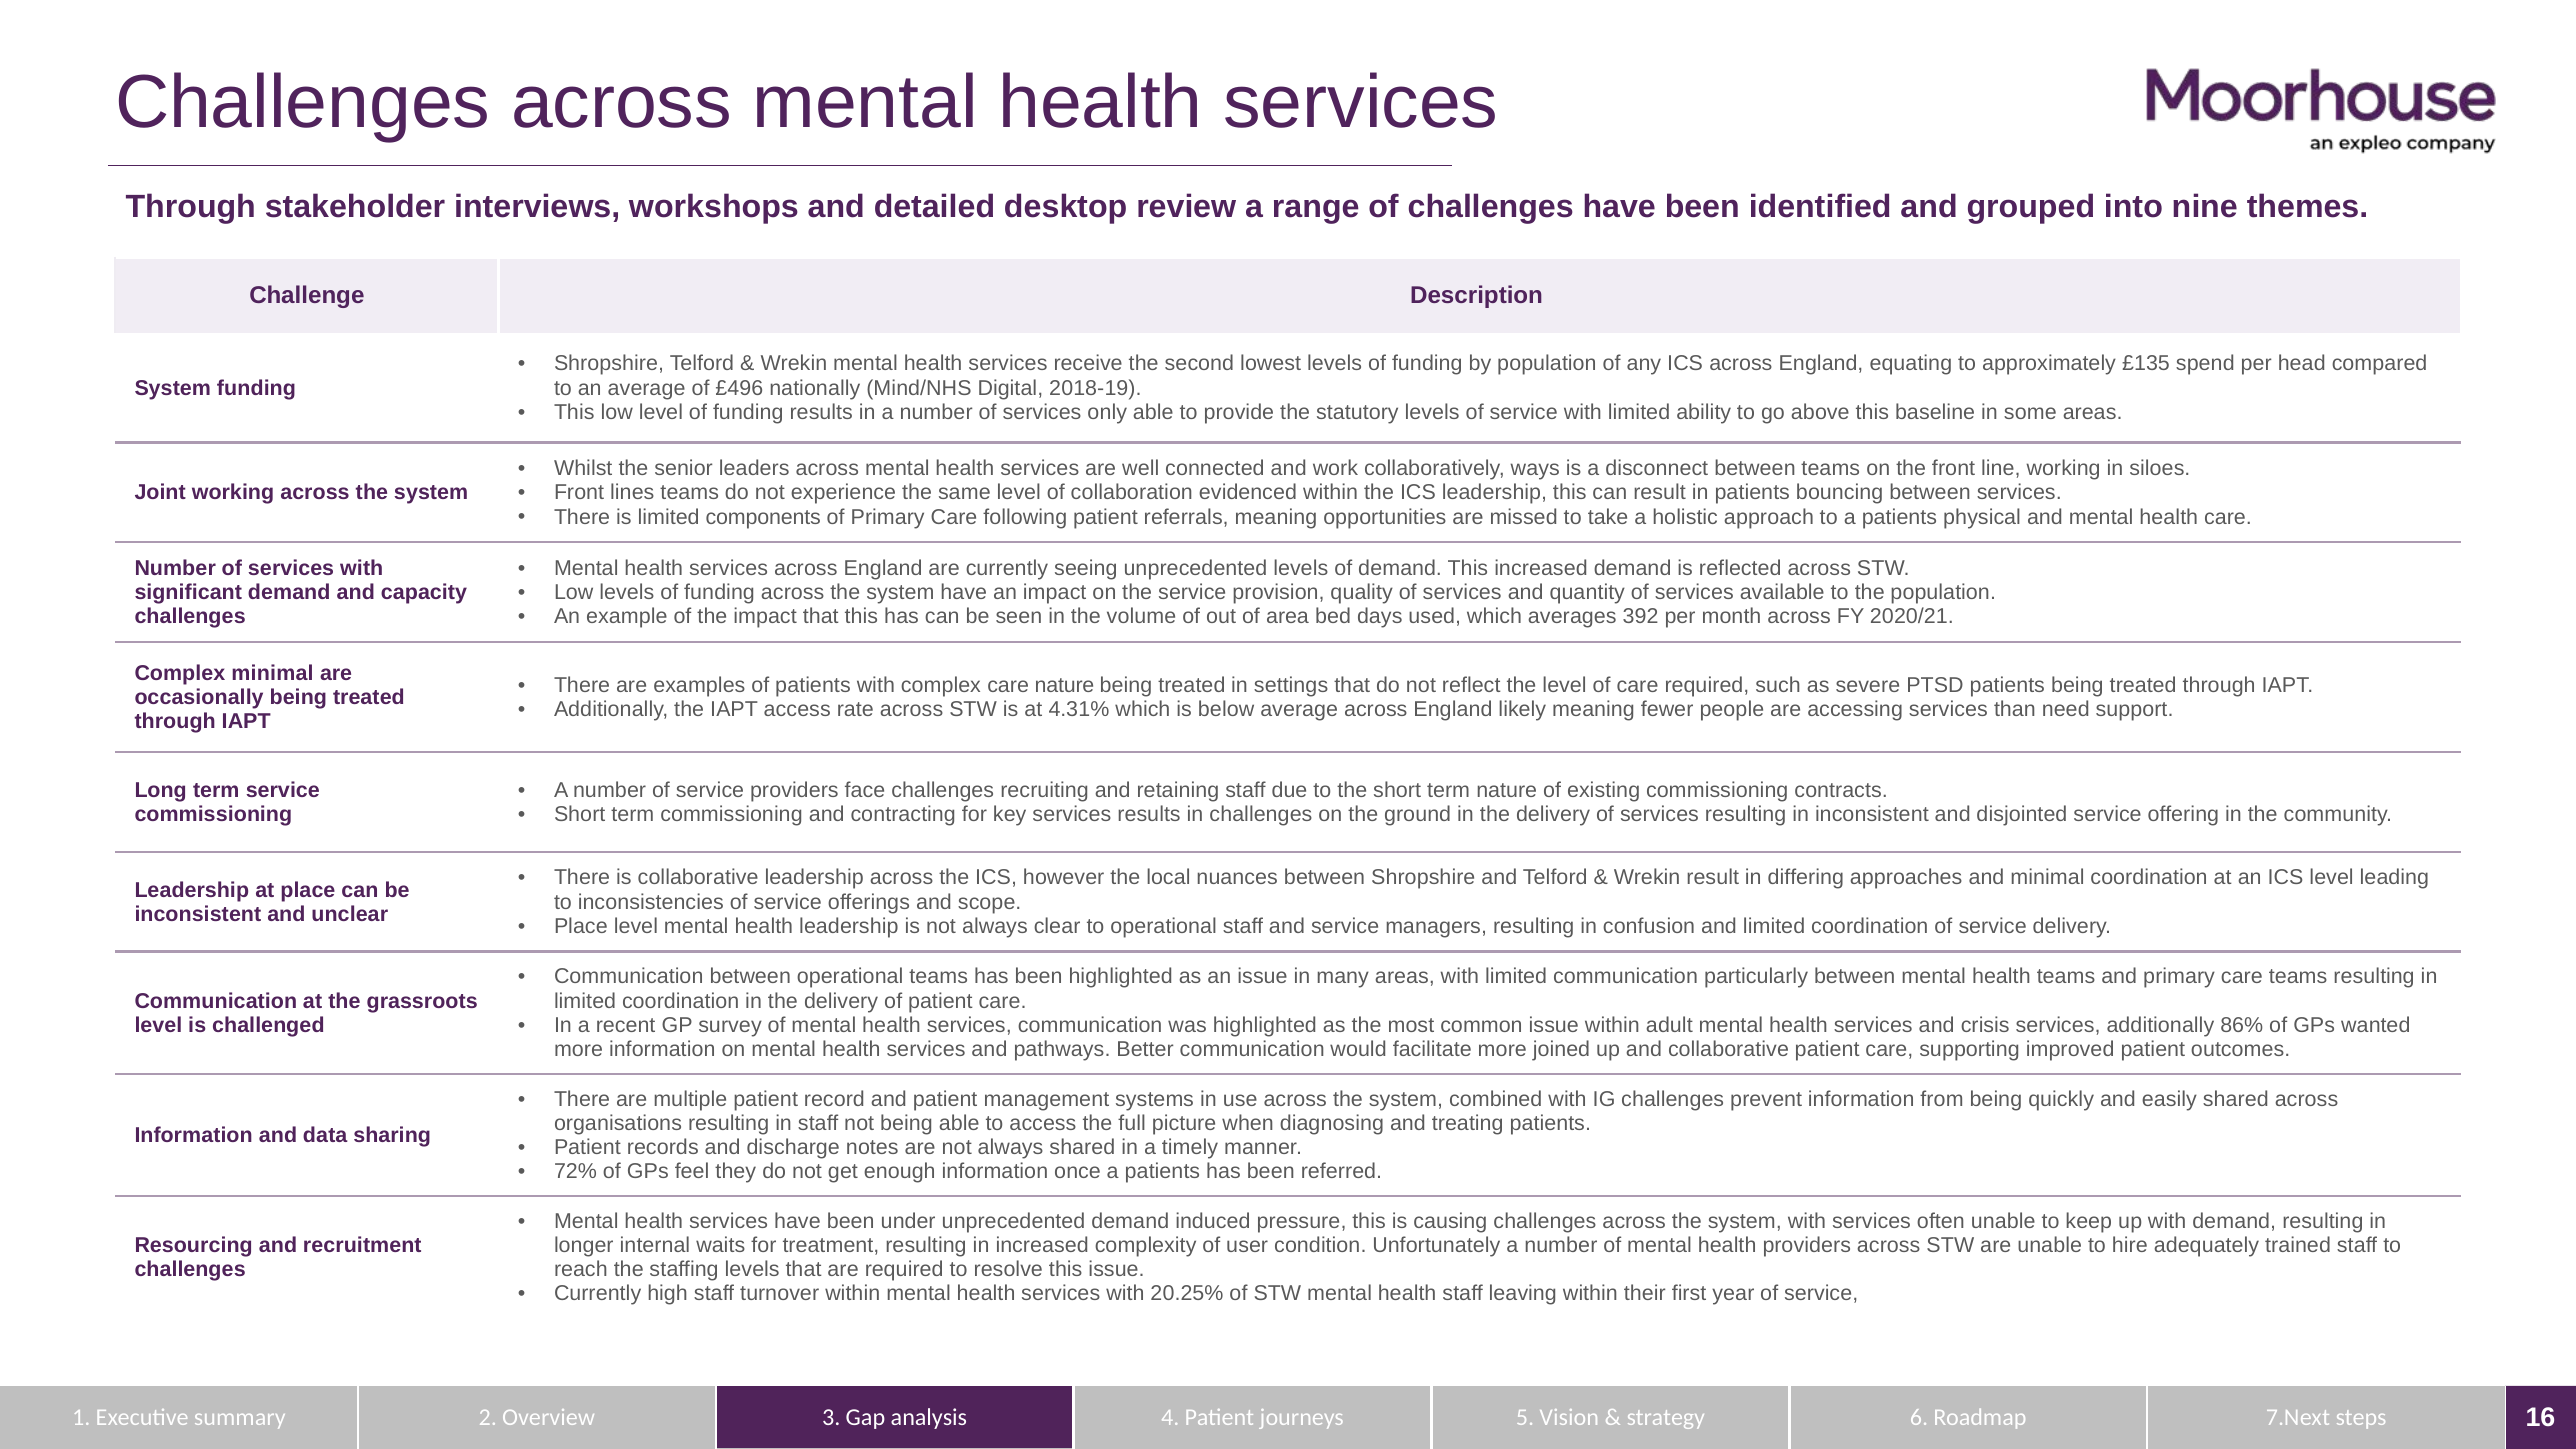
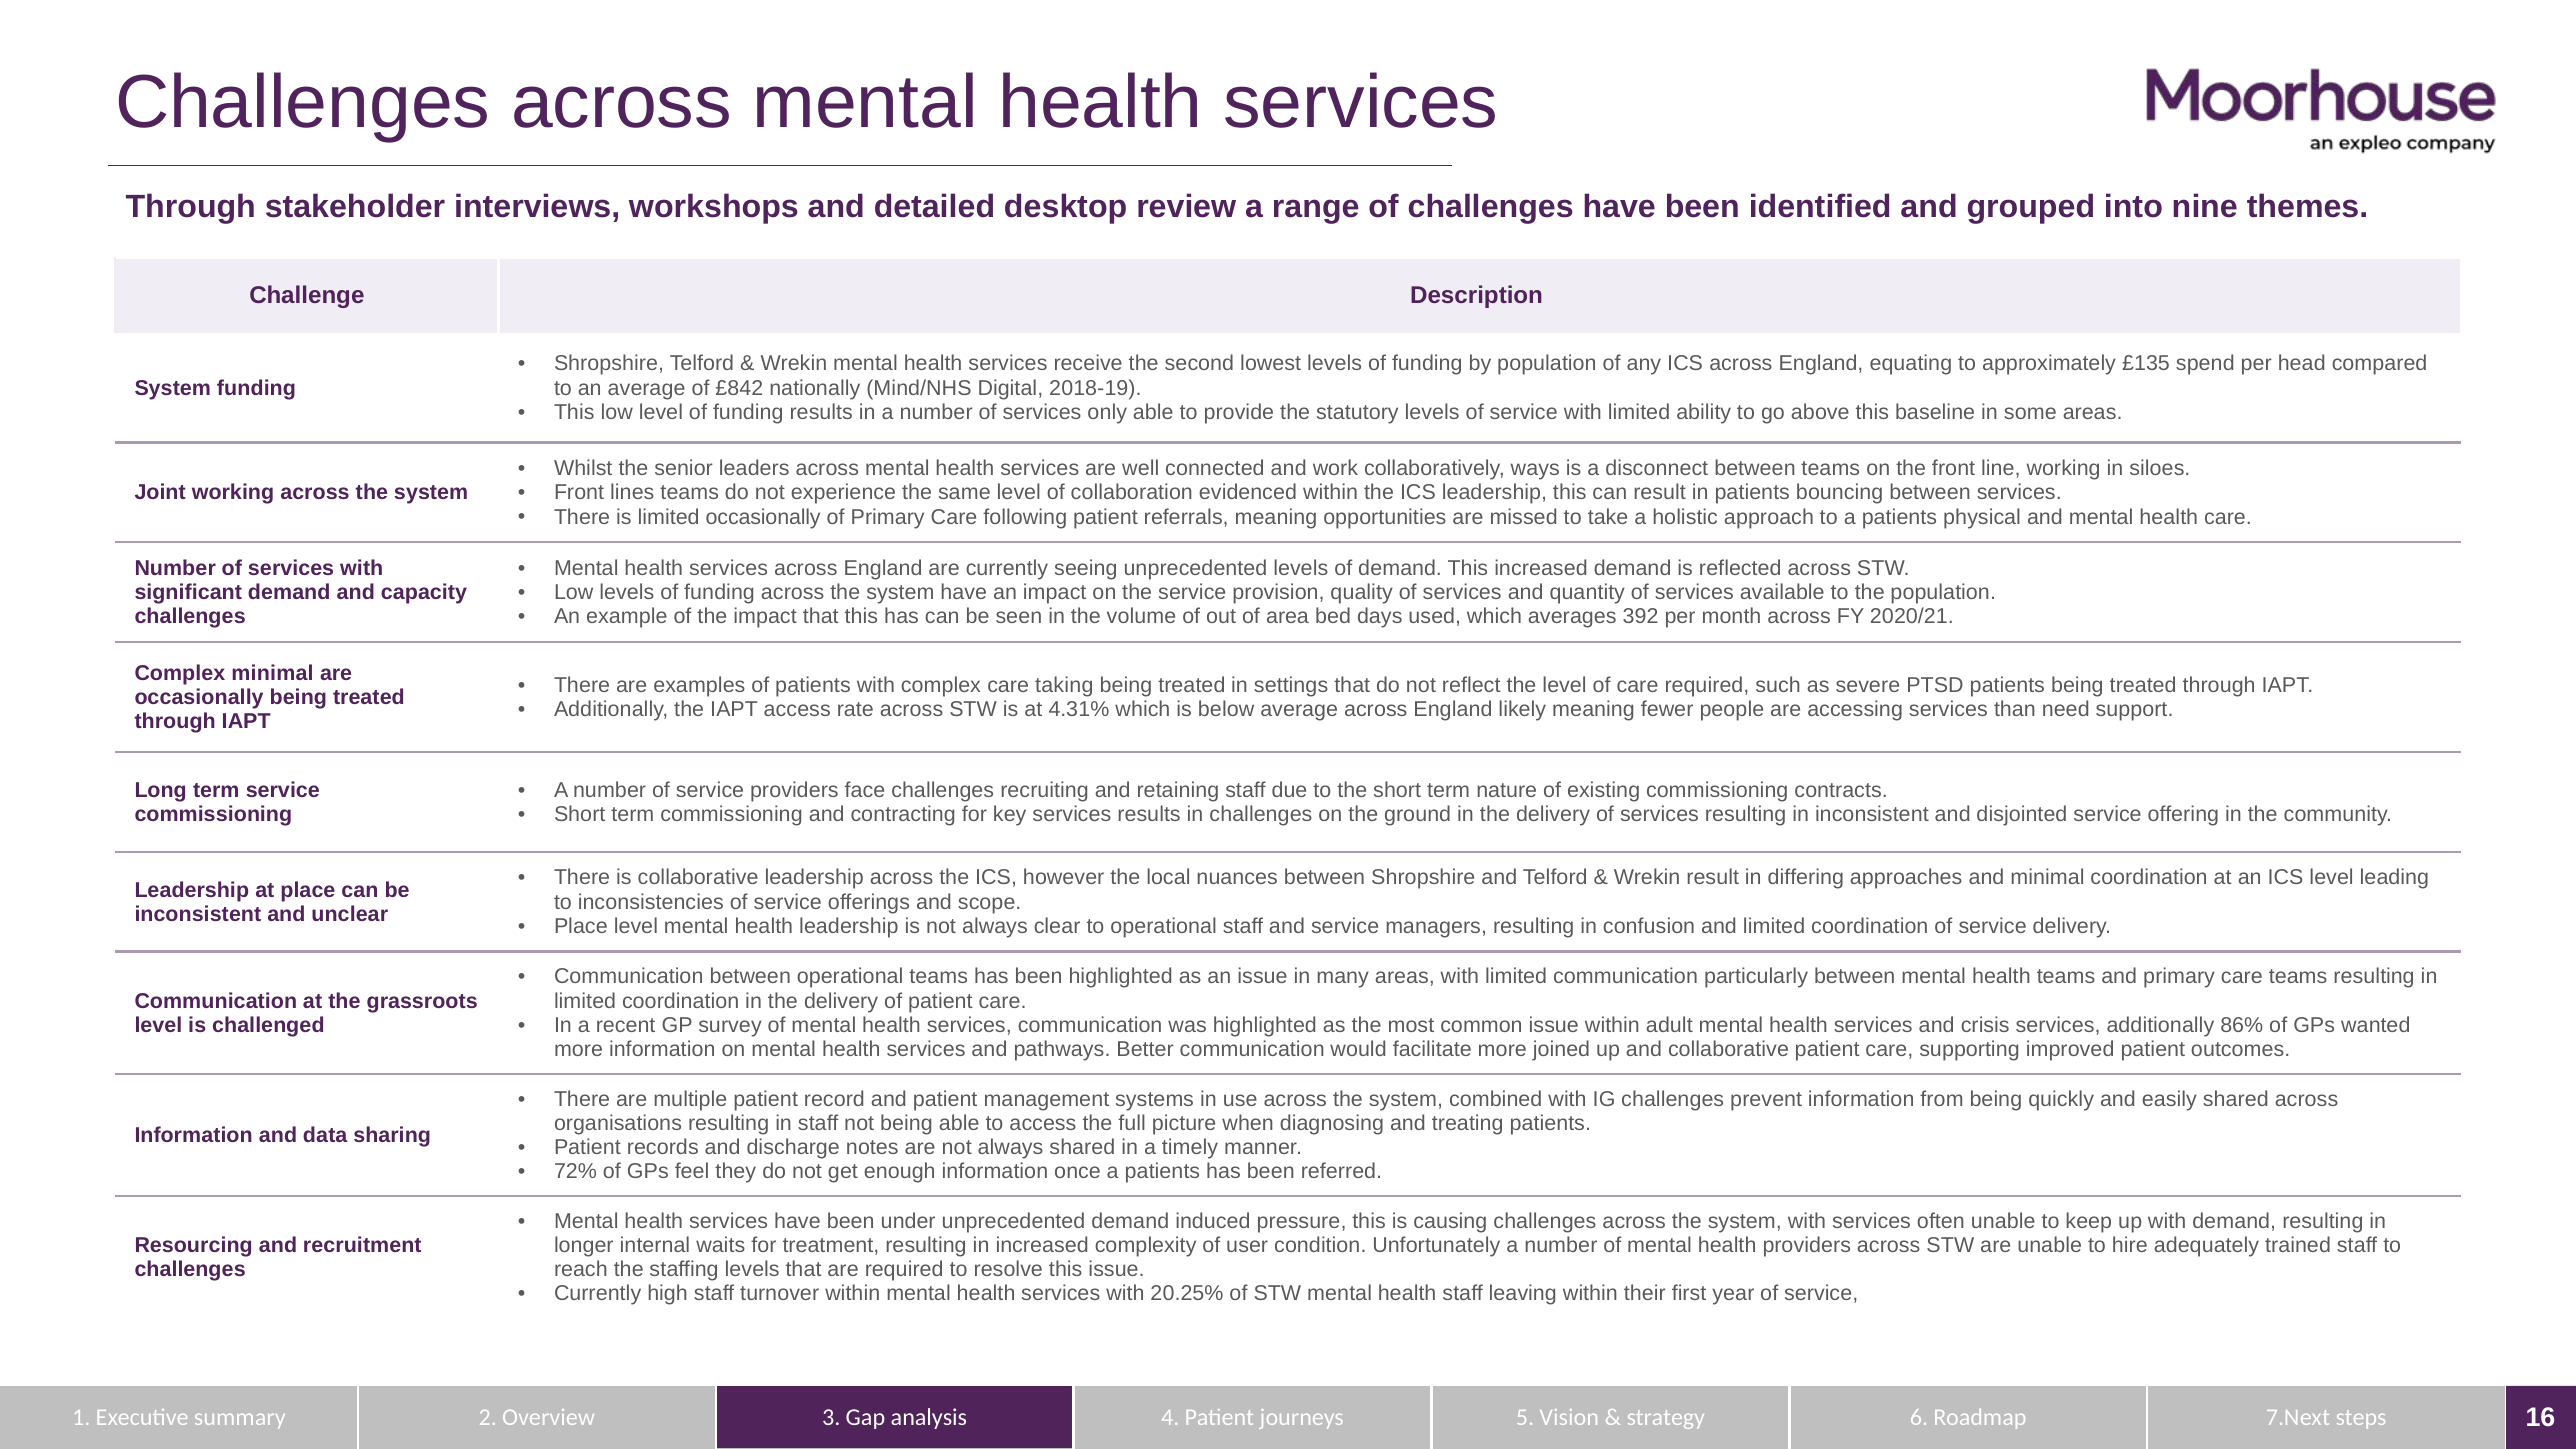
£496: £496 -> £842 (739, 388)
limited components: components -> occasionally (763, 517)
care nature: nature -> taking (1064, 685)
